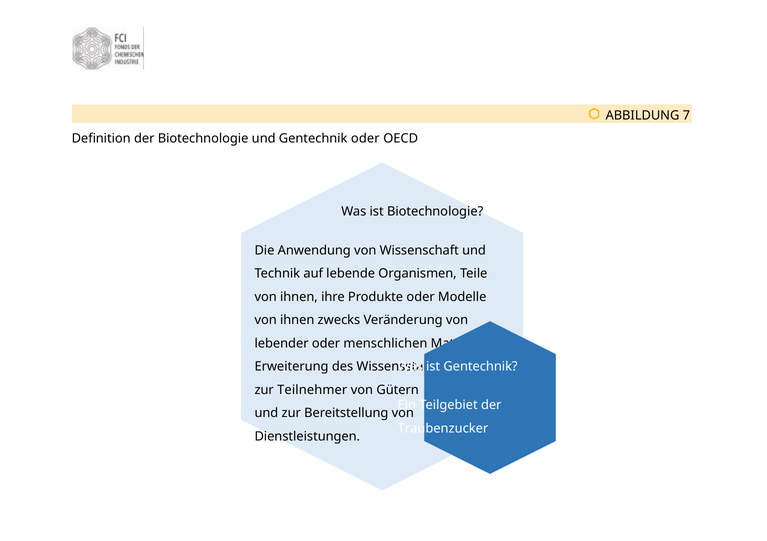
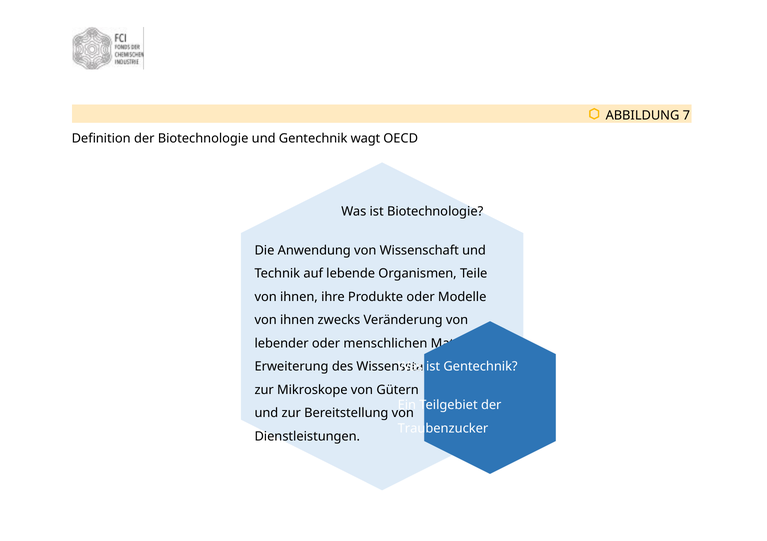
Gentechnik oder: oder -> wagt (365, 138)
Teilnehmer: Teilnehmer -> Mikroskope (312, 390)
